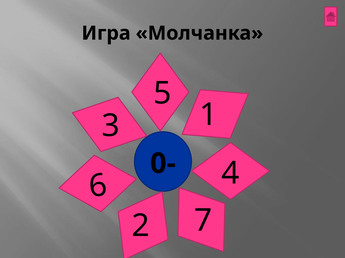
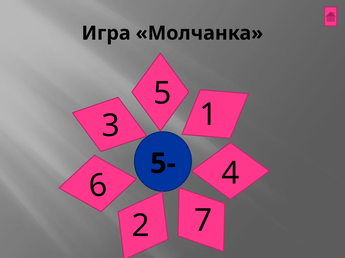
0-: 0- -> 5- (163, 164)
